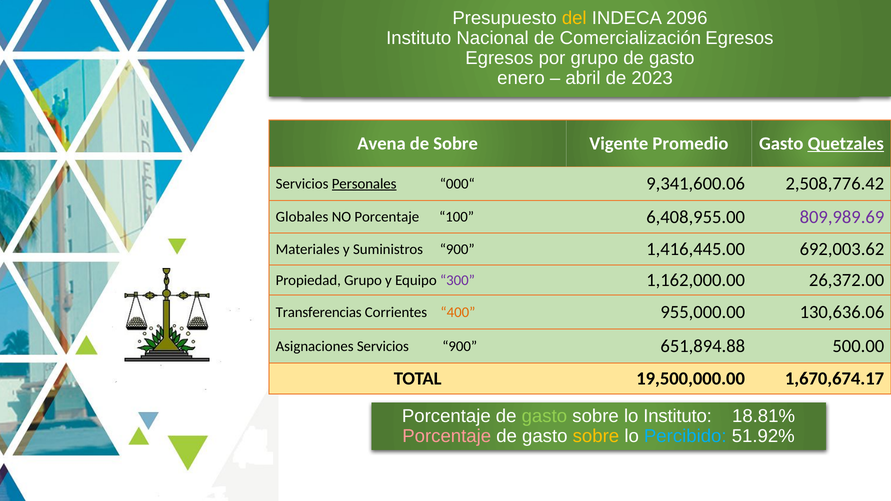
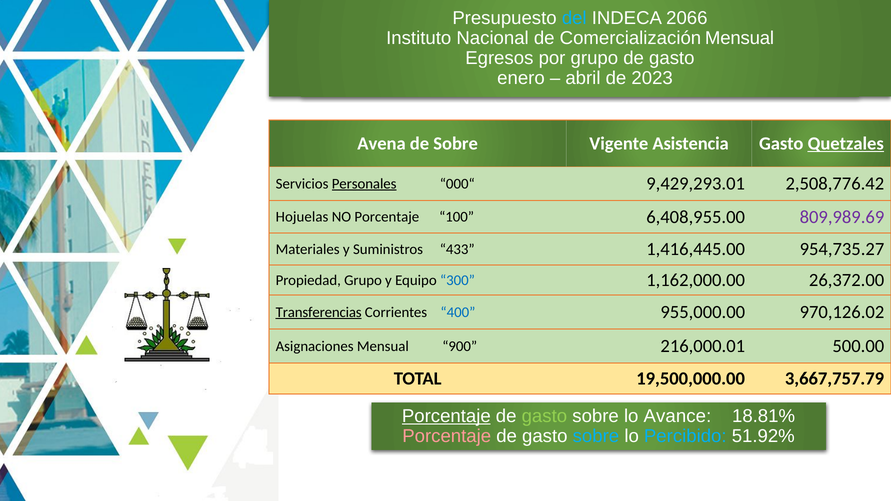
del colour: yellow -> light blue (574, 18)
2096: 2096 -> 2066 (687, 18)
Comercialización Egresos: Egresos -> Mensual (740, 38)
Promedio: Promedio -> Asistencia (691, 144)
9,341,600.06: 9,341,600.06 -> 9,429,293.01 (696, 184)
Globales: Globales -> Hojuelas (302, 217)
Suministros 900: 900 -> 433 (457, 249)
692,003.62: 692,003.62 -> 954,735.27 (842, 249)
300 colour: purple -> blue (457, 280)
Transferencias underline: none -> present (319, 312)
400 colour: orange -> blue (458, 312)
130,636.06: 130,636.06 -> 970,126.02 (842, 312)
Asignaciones Servicios: Servicios -> Mensual (383, 346)
651,894.88: 651,894.88 -> 216,000.01 (703, 346)
1,670,674.17: 1,670,674.17 -> 3,667,757.79 (835, 379)
Porcentaje underline: none -> present (446, 416)
lo Instituto: Instituto -> Avance (677, 416)
sobre colour: yellow -> light blue (596, 436)
